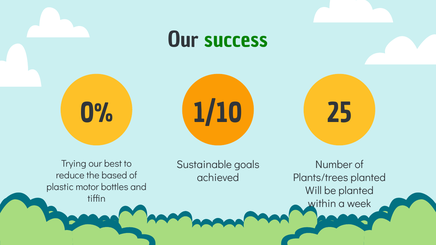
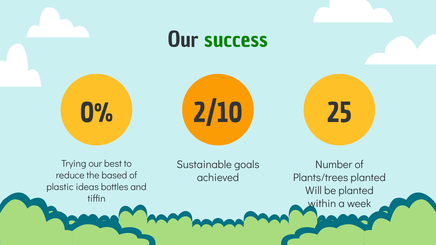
1/10: 1/10 -> 2/10 (218, 113)
motor: motor -> ideas (87, 187)
